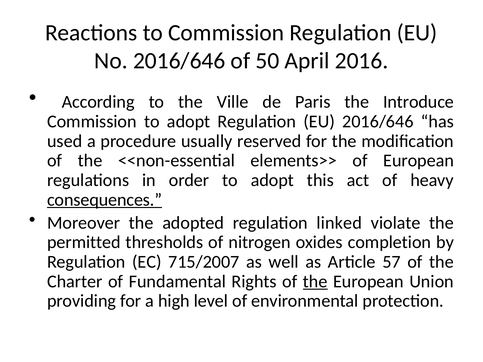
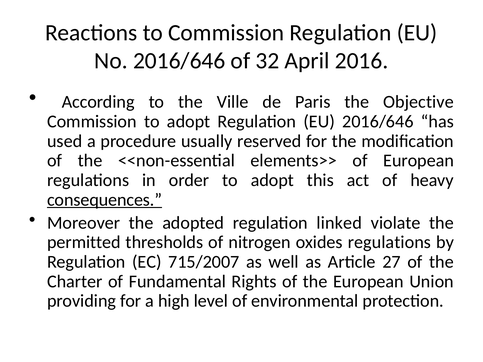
50: 50 -> 32 (267, 61)
Introduce: Introduce -> Objective (418, 102)
oxides completion: completion -> regulations (389, 242)
57: 57 -> 27 (392, 262)
the underline: present -> none (315, 282)
